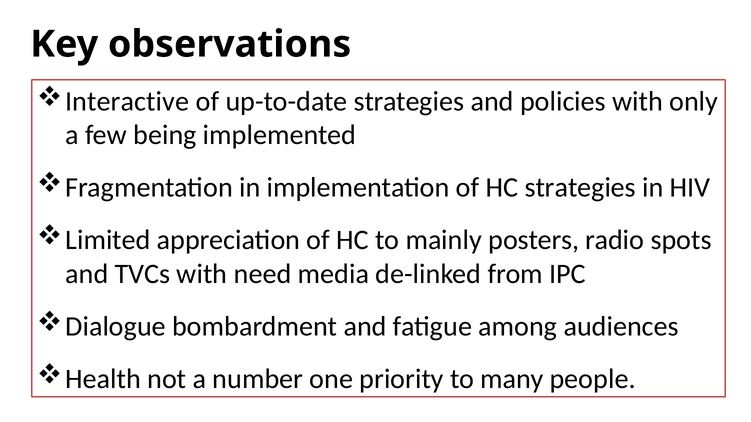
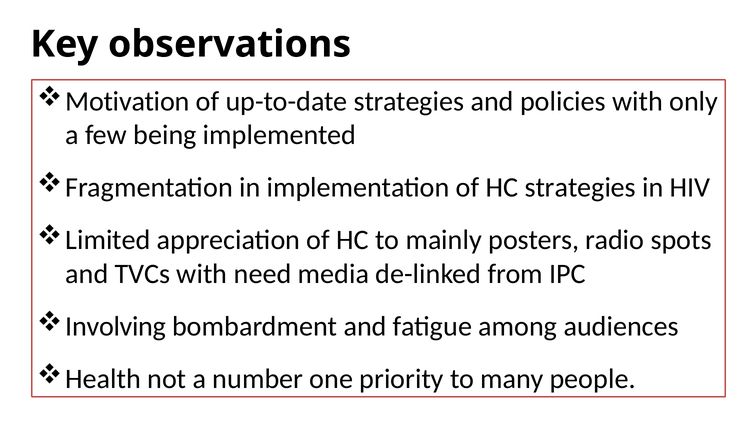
Interactive: Interactive -> Motivation (127, 102)
Dialogue: Dialogue -> Involving (116, 327)
